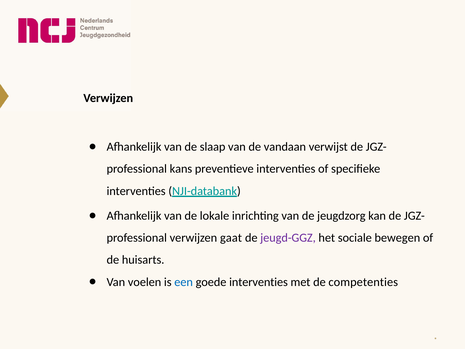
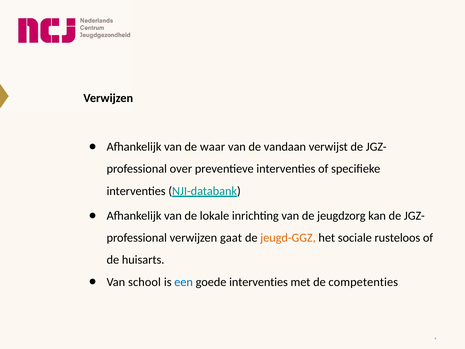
slaap: slaap -> waar (213, 147)
kans: kans -> over (181, 169)
jeugd-GGZ colour: purple -> orange (288, 238)
bewegen: bewegen -> rusteloos (397, 238)
voelen: voelen -> school (144, 282)
